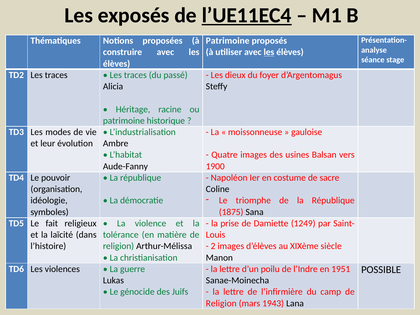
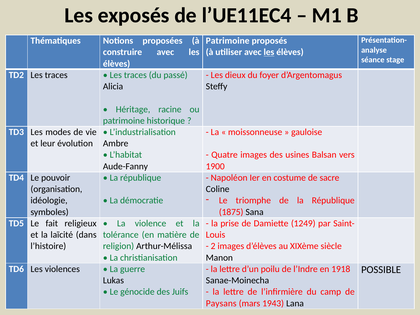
l’UE11EC4 underline: present -> none (247, 15)
1951: 1951 -> 1918 (341, 269)
Religion: Religion -> Paysans (221, 303)
